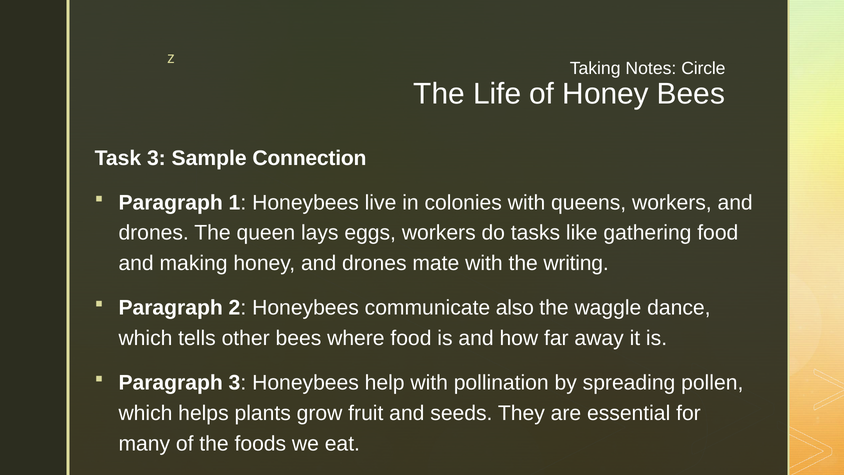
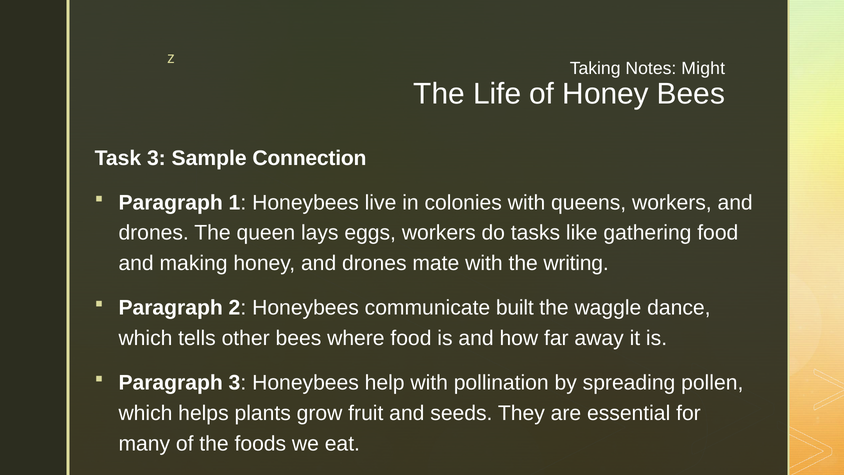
Circle: Circle -> Might (703, 69)
also: also -> built (515, 308)
